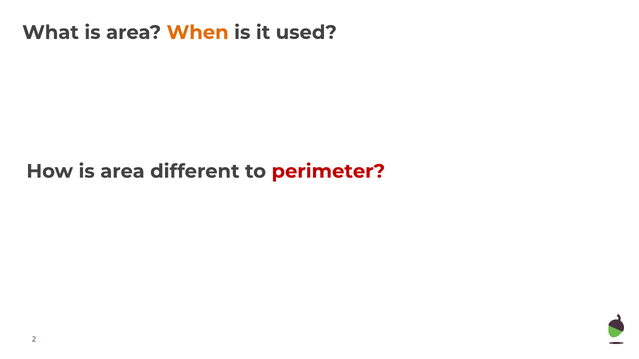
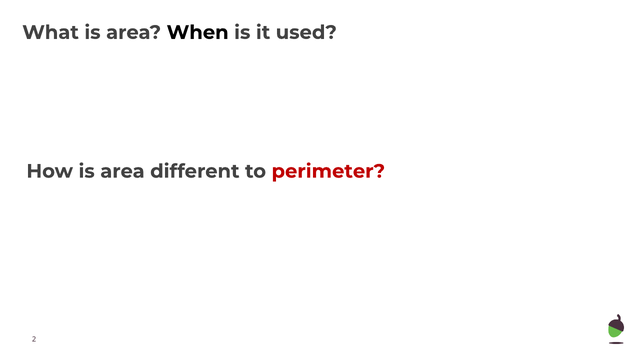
When colour: orange -> black (198, 32)
